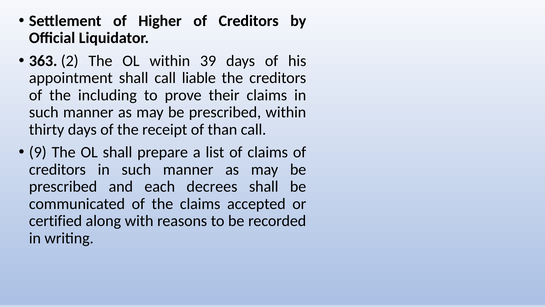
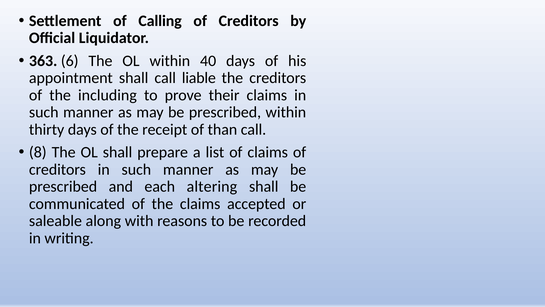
Higher: Higher -> Calling (160, 21)
2: 2 -> 6 (70, 61)
39: 39 -> 40 (208, 61)
9: 9 -> 8 (38, 152)
decrees: decrees -> altering (212, 186)
certified: certified -> saleable (55, 221)
